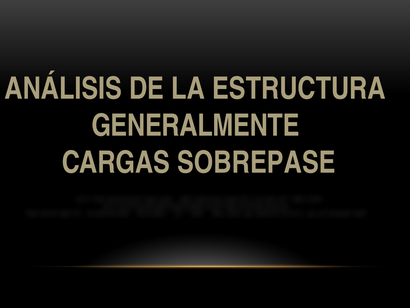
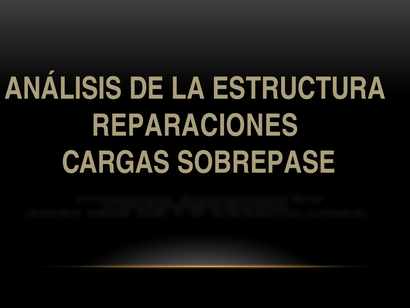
GENERALMENTE: GENERALMENTE -> REPARACIONES (195, 126)
